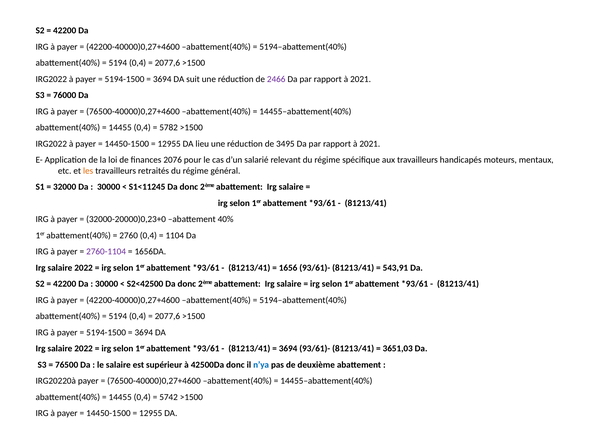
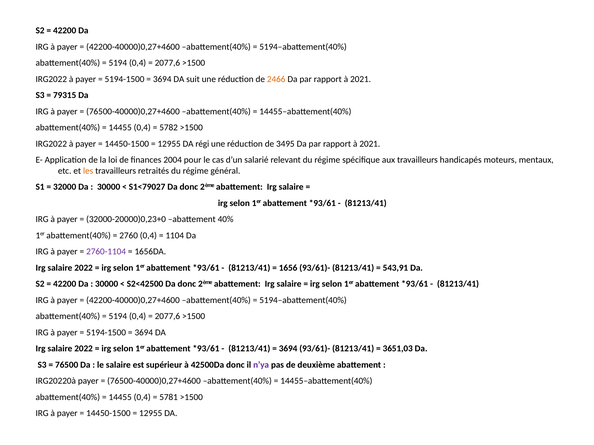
2466 colour: purple -> orange (276, 79)
76000: 76000 -> 79315 (65, 95)
lieu: lieu -> régi (202, 144)
2076: 2076 -> 2004 (173, 160)
S1<11245: S1<11245 -> S1<79027 (147, 187)
n’ya colour: blue -> purple (261, 365)
5742: 5742 -> 5781 (169, 398)
